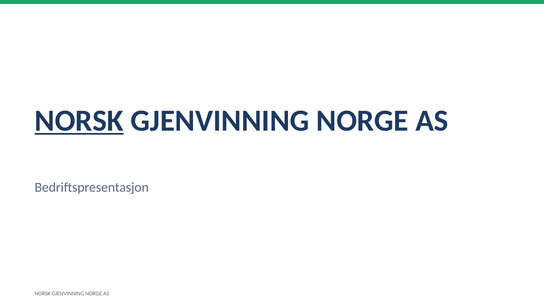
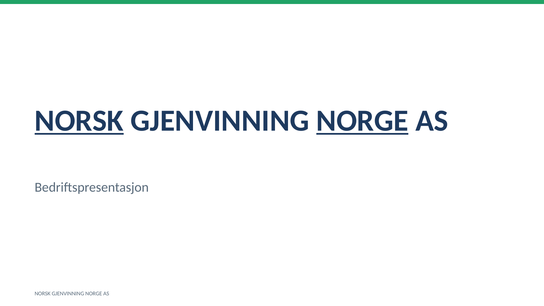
NORGE underline: none -> present (362, 121)
